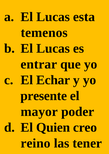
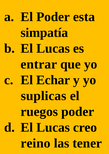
Lucas: Lucas -> Poder (53, 17)
temenos: temenos -> simpatía (44, 33)
presente: presente -> suplicas (44, 96)
mayor: mayor -> ruegos (39, 112)
Quien: Quien -> Lucas (53, 128)
